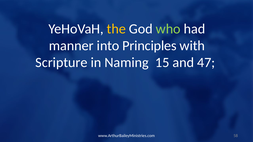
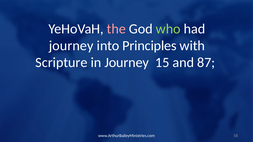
the colour: yellow -> pink (116, 29)
manner: manner -> journey (71, 46)
in Naming: Naming -> Journey (127, 63)
47: 47 -> 87 (206, 63)
